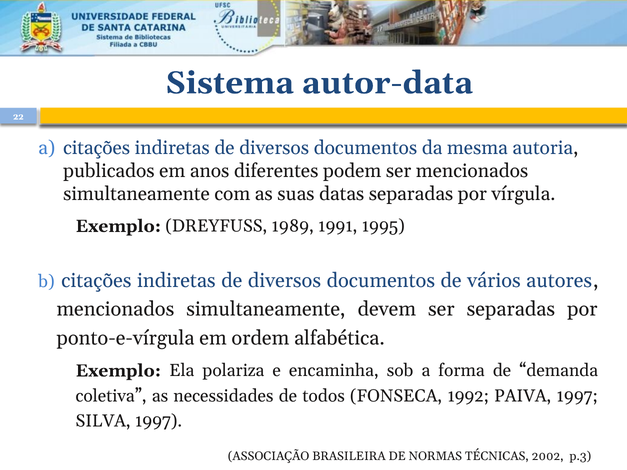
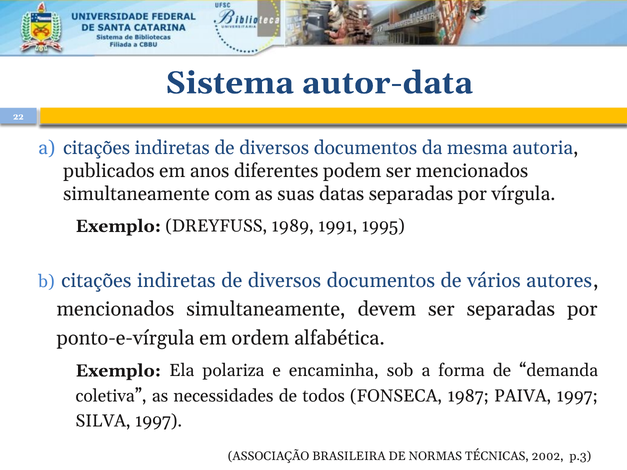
1992: 1992 -> 1987 (468, 396)
